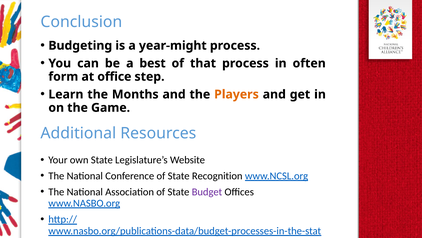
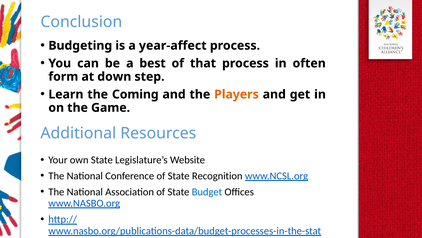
year-might: year-might -> year-affect (173, 45)
office: office -> down (114, 76)
Months: Months -> Coming (135, 94)
Budget colour: purple -> blue (207, 191)
